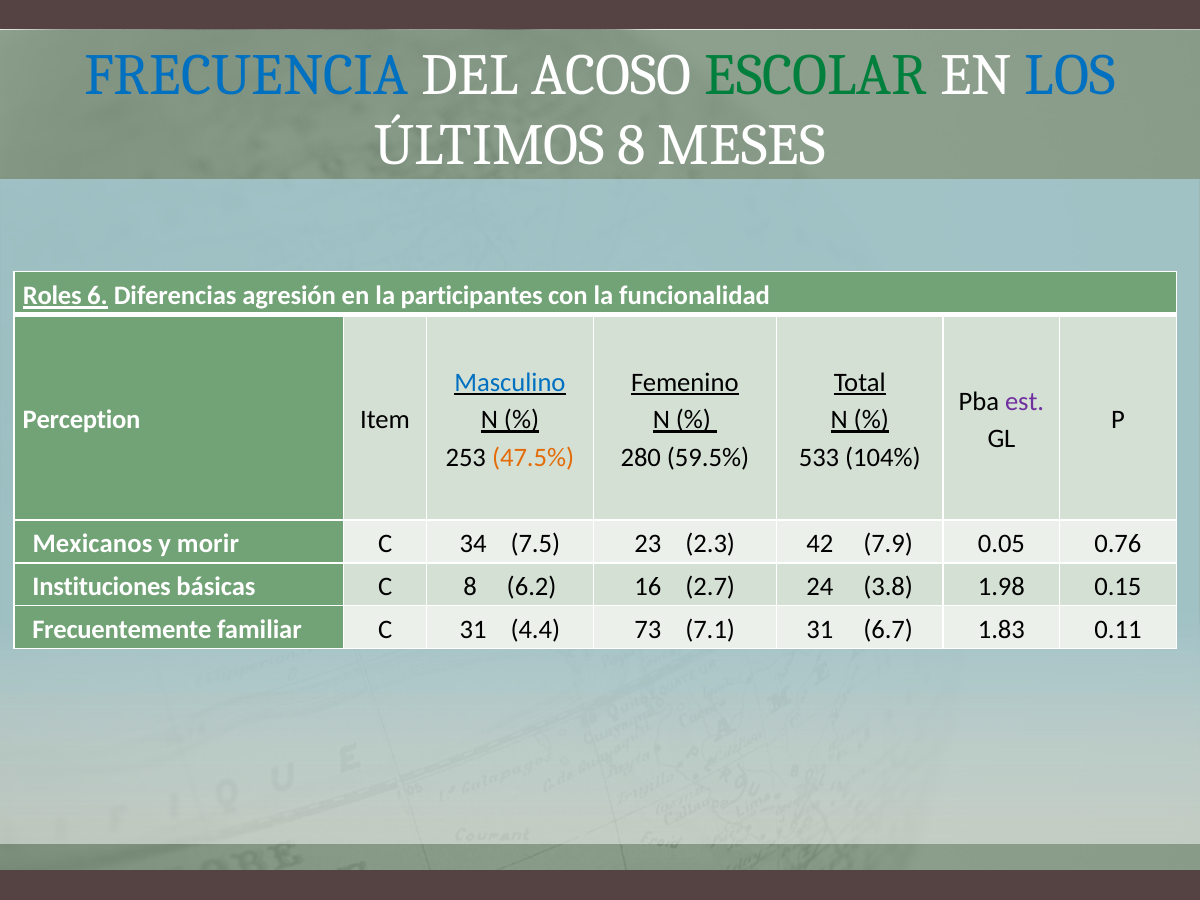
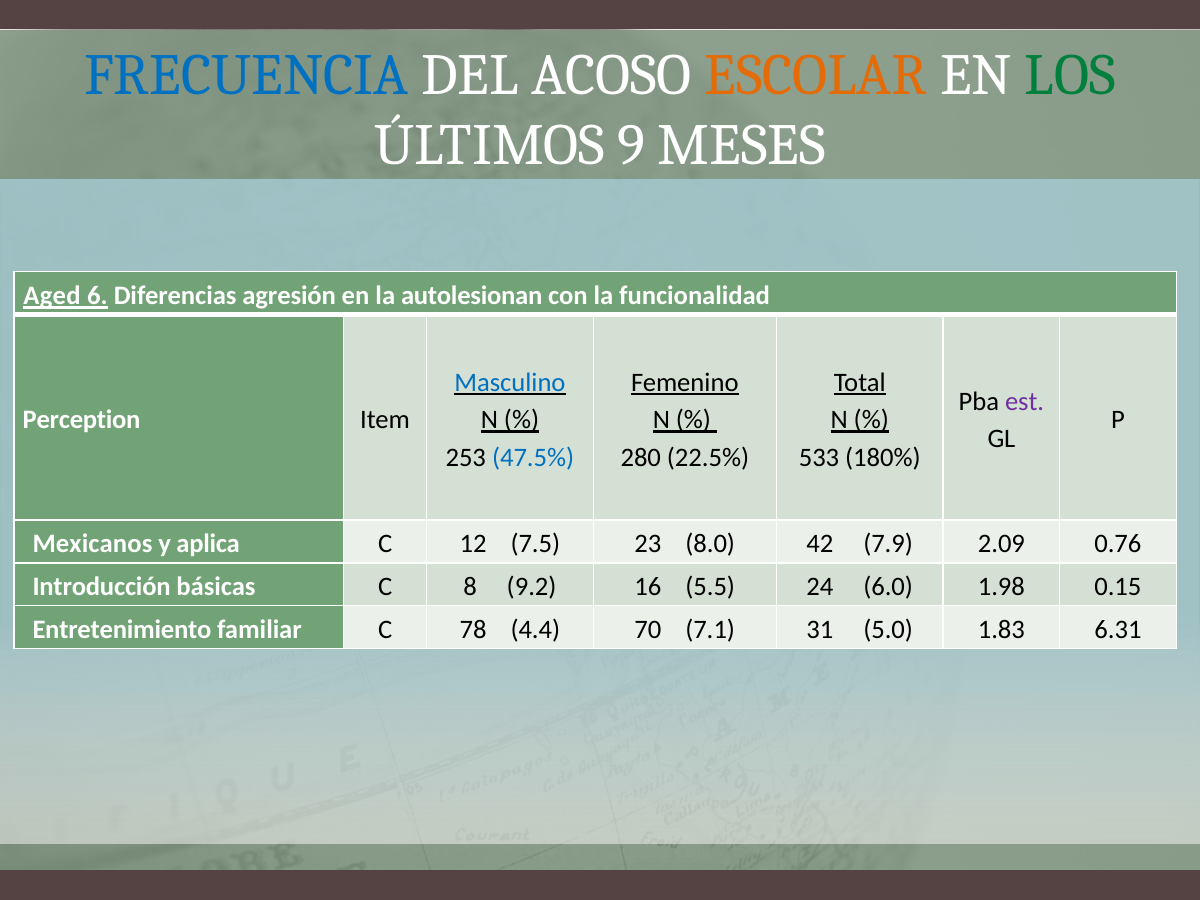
ESCOLAR colour: green -> orange (816, 75)
LOS colour: blue -> green (1070, 75)
ÚLTIMOS 8: 8 -> 9 (632, 145)
Roles: Roles -> Aged (52, 296)
participantes: participantes -> autolesionan (472, 296)
47.5% colour: orange -> blue (533, 457)
59.5%: 59.5% -> 22.5% (708, 457)
104%: 104% -> 180% (883, 457)
morir: morir -> aplica (208, 544)
34: 34 -> 12 (473, 544)
2.3: 2.3 -> 8.0 (710, 544)
0.05: 0.05 -> 2.09 (1001, 544)
Instituciones: Instituciones -> Introducción (102, 587)
6.2: 6.2 -> 9.2 (532, 587)
2.7: 2.7 -> 5.5 (710, 587)
3.8: 3.8 -> 6.0 (888, 587)
Frecuentemente: Frecuentemente -> Entretenimiento (122, 630)
C 31: 31 -> 78 (473, 630)
73: 73 -> 70 (648, 630)
6.7: 6.7 -> 5.0 (888, 630)
0.11: 0.11 -> 6.31 (1118, 630)
